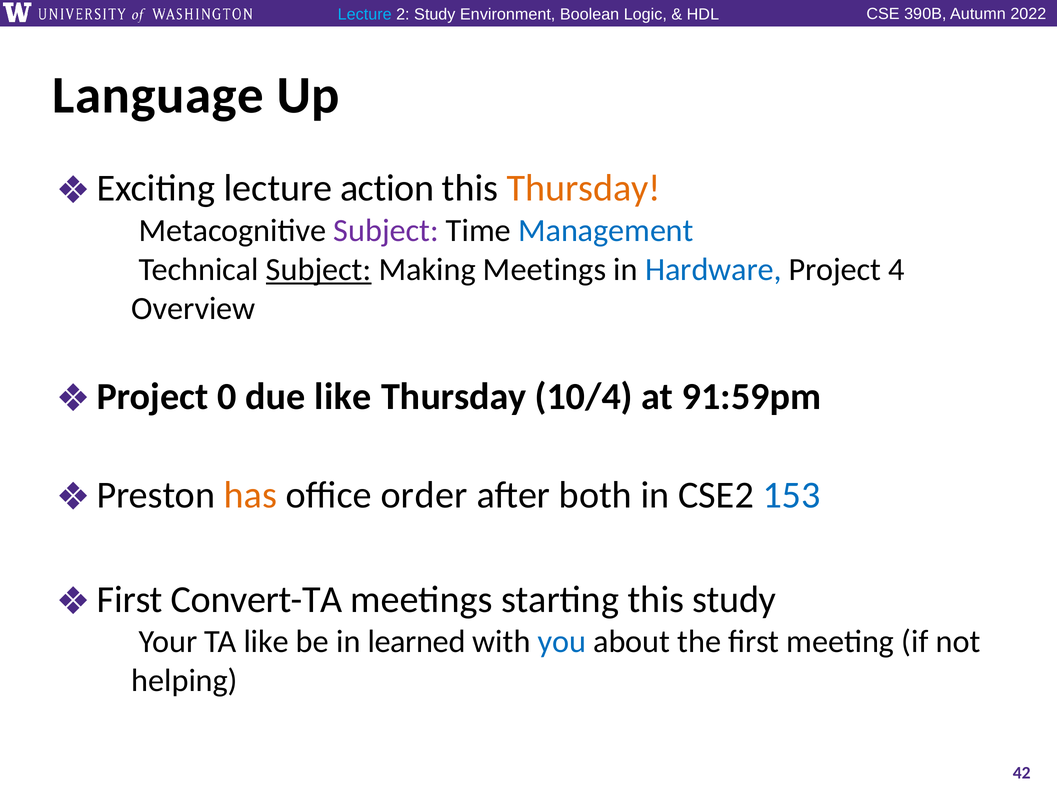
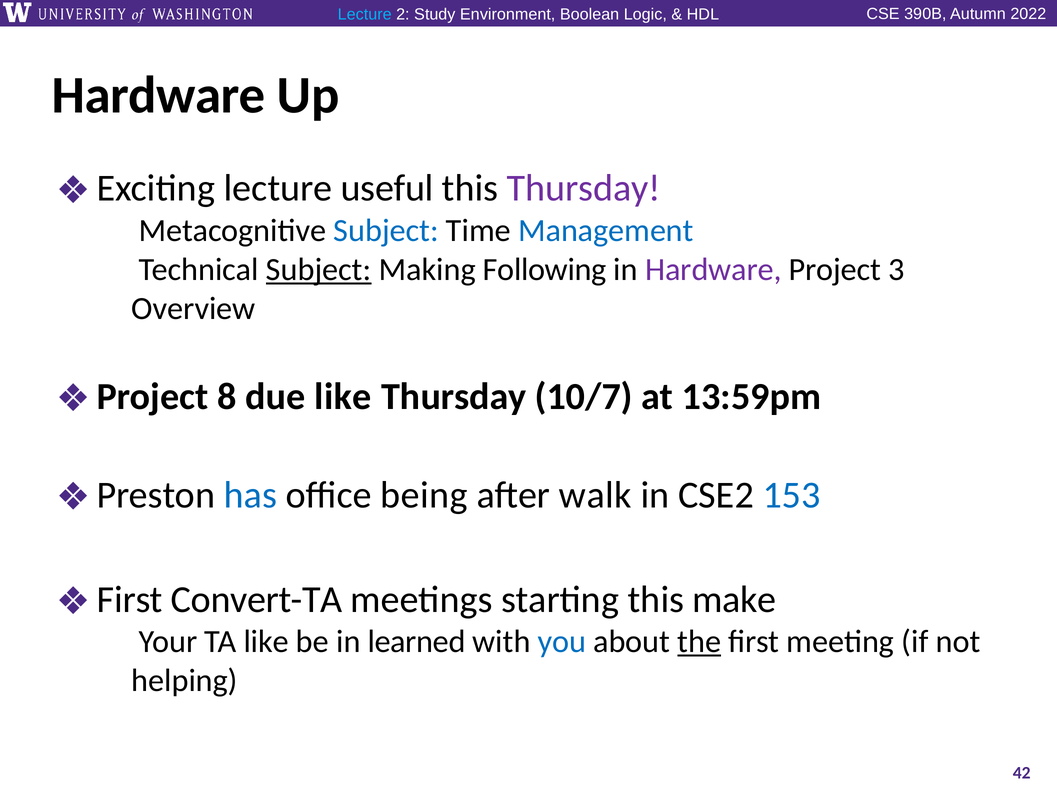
Language: Language -> Hardware (159, 95)
action: action -> useful (387, 188)
Thursday colour: orange -> purple (584, 188)
Subject colour: purple -> blue (386, 230)
Making Meetings: Meetings -> Following (545, 270)
Hardware colour: blue -> purple (713, 270)
4: 4 -> 3 (897, 270)
0: 0 -> 8 (227, 397)
10/4: 10/4 -> 10/7 (584, 397)
91:59pm: 91:59pm -> 13:59pm (751, 397)
has colour: orange -> blue (250, 495)
order: order -> being (424, 495)
both: both -> walk (595, 495)
this study: study -> make (734, 599)
the underline: none -> present (699, 641)
